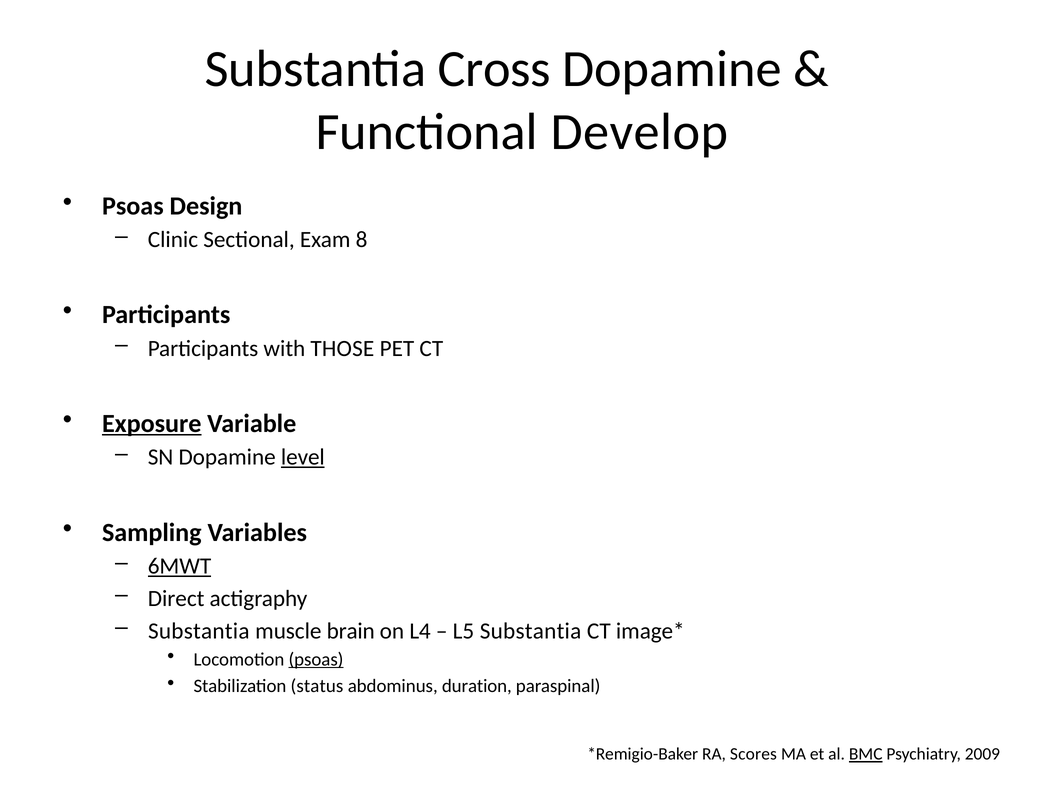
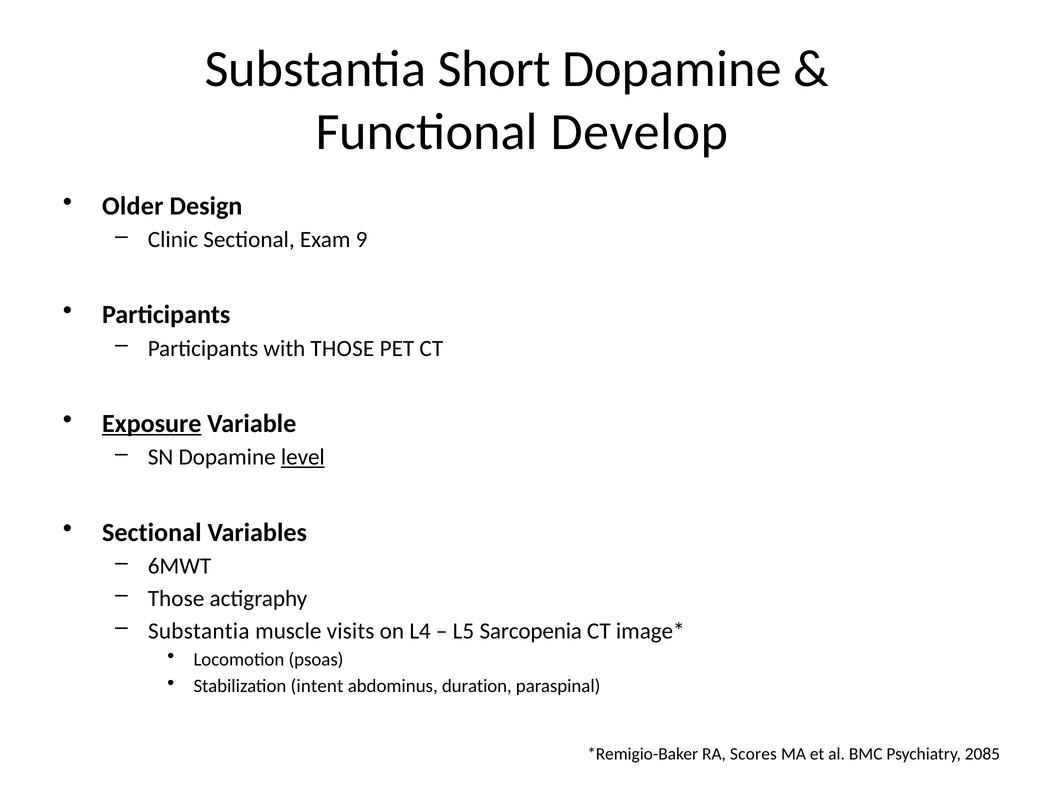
Cross: Cross -> Short (494, 69)
Psoas: Psoas -> Older (133, 206)
8: 8 -> 9 (362, 239)
Sampling: Sampling -> Sectional (152, 532)
6MWT underline: present -> none (179, 566)
Direct: Direct -> Those (176, 598)
brain: brain -> visits (351, 631)
L5 Substantia: Substantia -> Sarcopenia (531, 631)
psoas underline: present -> none (316, 659)
status: status -> intent (317, 686)
BMC underline: present -> none (866, 754)
2009: 2009 -> 2085 (982, 754)
